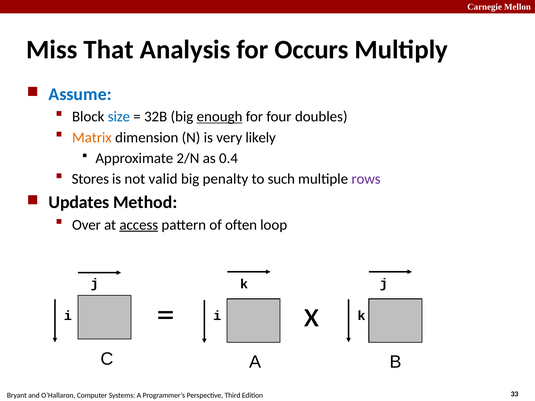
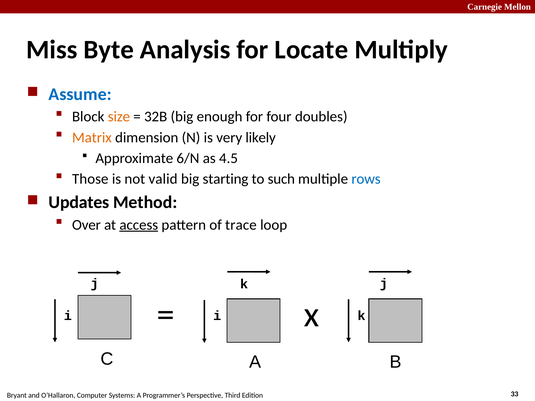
That: That -> Byte (109, 50)
Occurs: Occurs -> Locate (311, 50)
size colour: blue -> orange (119, 117)
enough underline: present -> none (220, 117)
2/N: 2/N -> 6/N (188, 158)
0.4: 0.4 -> 4.5 (228, 158)
Stores: Stores -> Those (90, 179)
penalty: penalty -> starting (226, 179)
rows colour: purple -> blue (366, 179)
often: often -> trace (241, 225)
